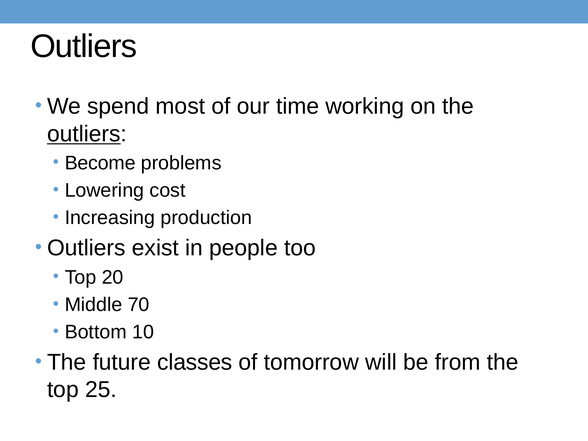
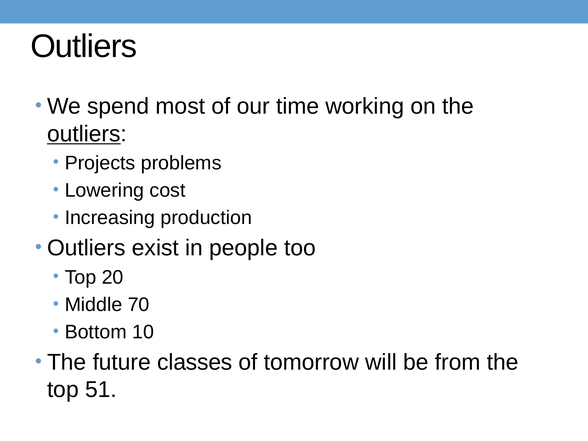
Become: Become -> Projects (100, 163)
25: 25 -> 51 (101, 390)
